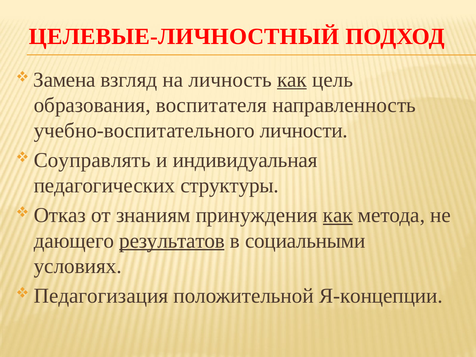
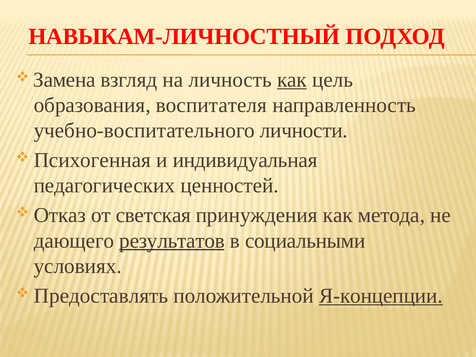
ЦЕЛЕВЫЕ-ЛИЧНОСТНЫЙ: ЦЕЛЕВЫЕ-ЛИЧНОСТНЫЙ -> НАВЫКАМ-ЛИЧНОСТНЫЙ (184, 37)
Соуправлять: Соуправлять -> Психогенная (92, 160)
структуры: структуры -> ценностей (230, 186)
знаниям: знаниям -> светская (153, 215)
как underline: present -> none (338, 215)
Педагогизация: Педагогизация -> Предоставлять (101, 296)
Я-концепции underline: none -> present (381, 296)
